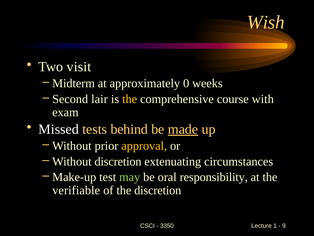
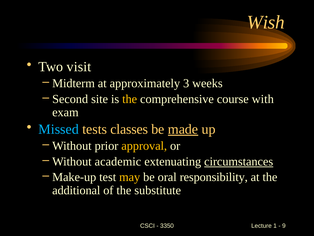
0: 0 -> 3 (186, 83)
lair: lair -> site (100, 99)
Missed colour: white -> light blue (59, 129)
behind: behind -> classes (129, 129)
Without discretion: discretion -> academic (118, 161)
circumstances underline: none -> present (239, 161)
may colour: light green -> yellow (130, 177)
verifiable: verifiable -> additional (76, 190)
the discretion: discretion -> substitute (158, 190)
